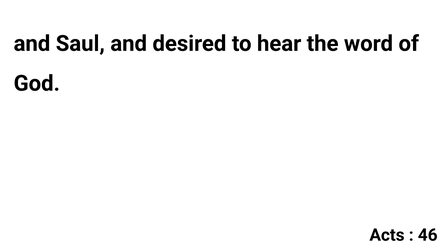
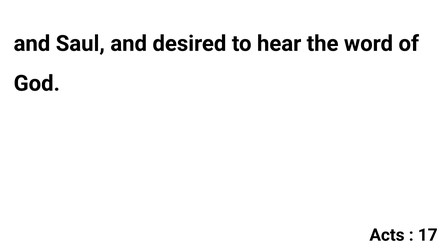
46: 46 -> 17 (428, 235)
